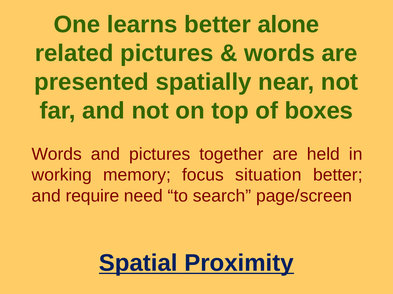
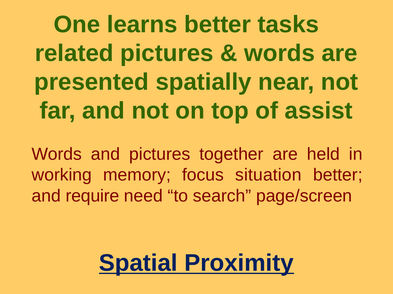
alone: alone -> tasks (288, 25)
boxes: boxes -> assist (319, 111)
